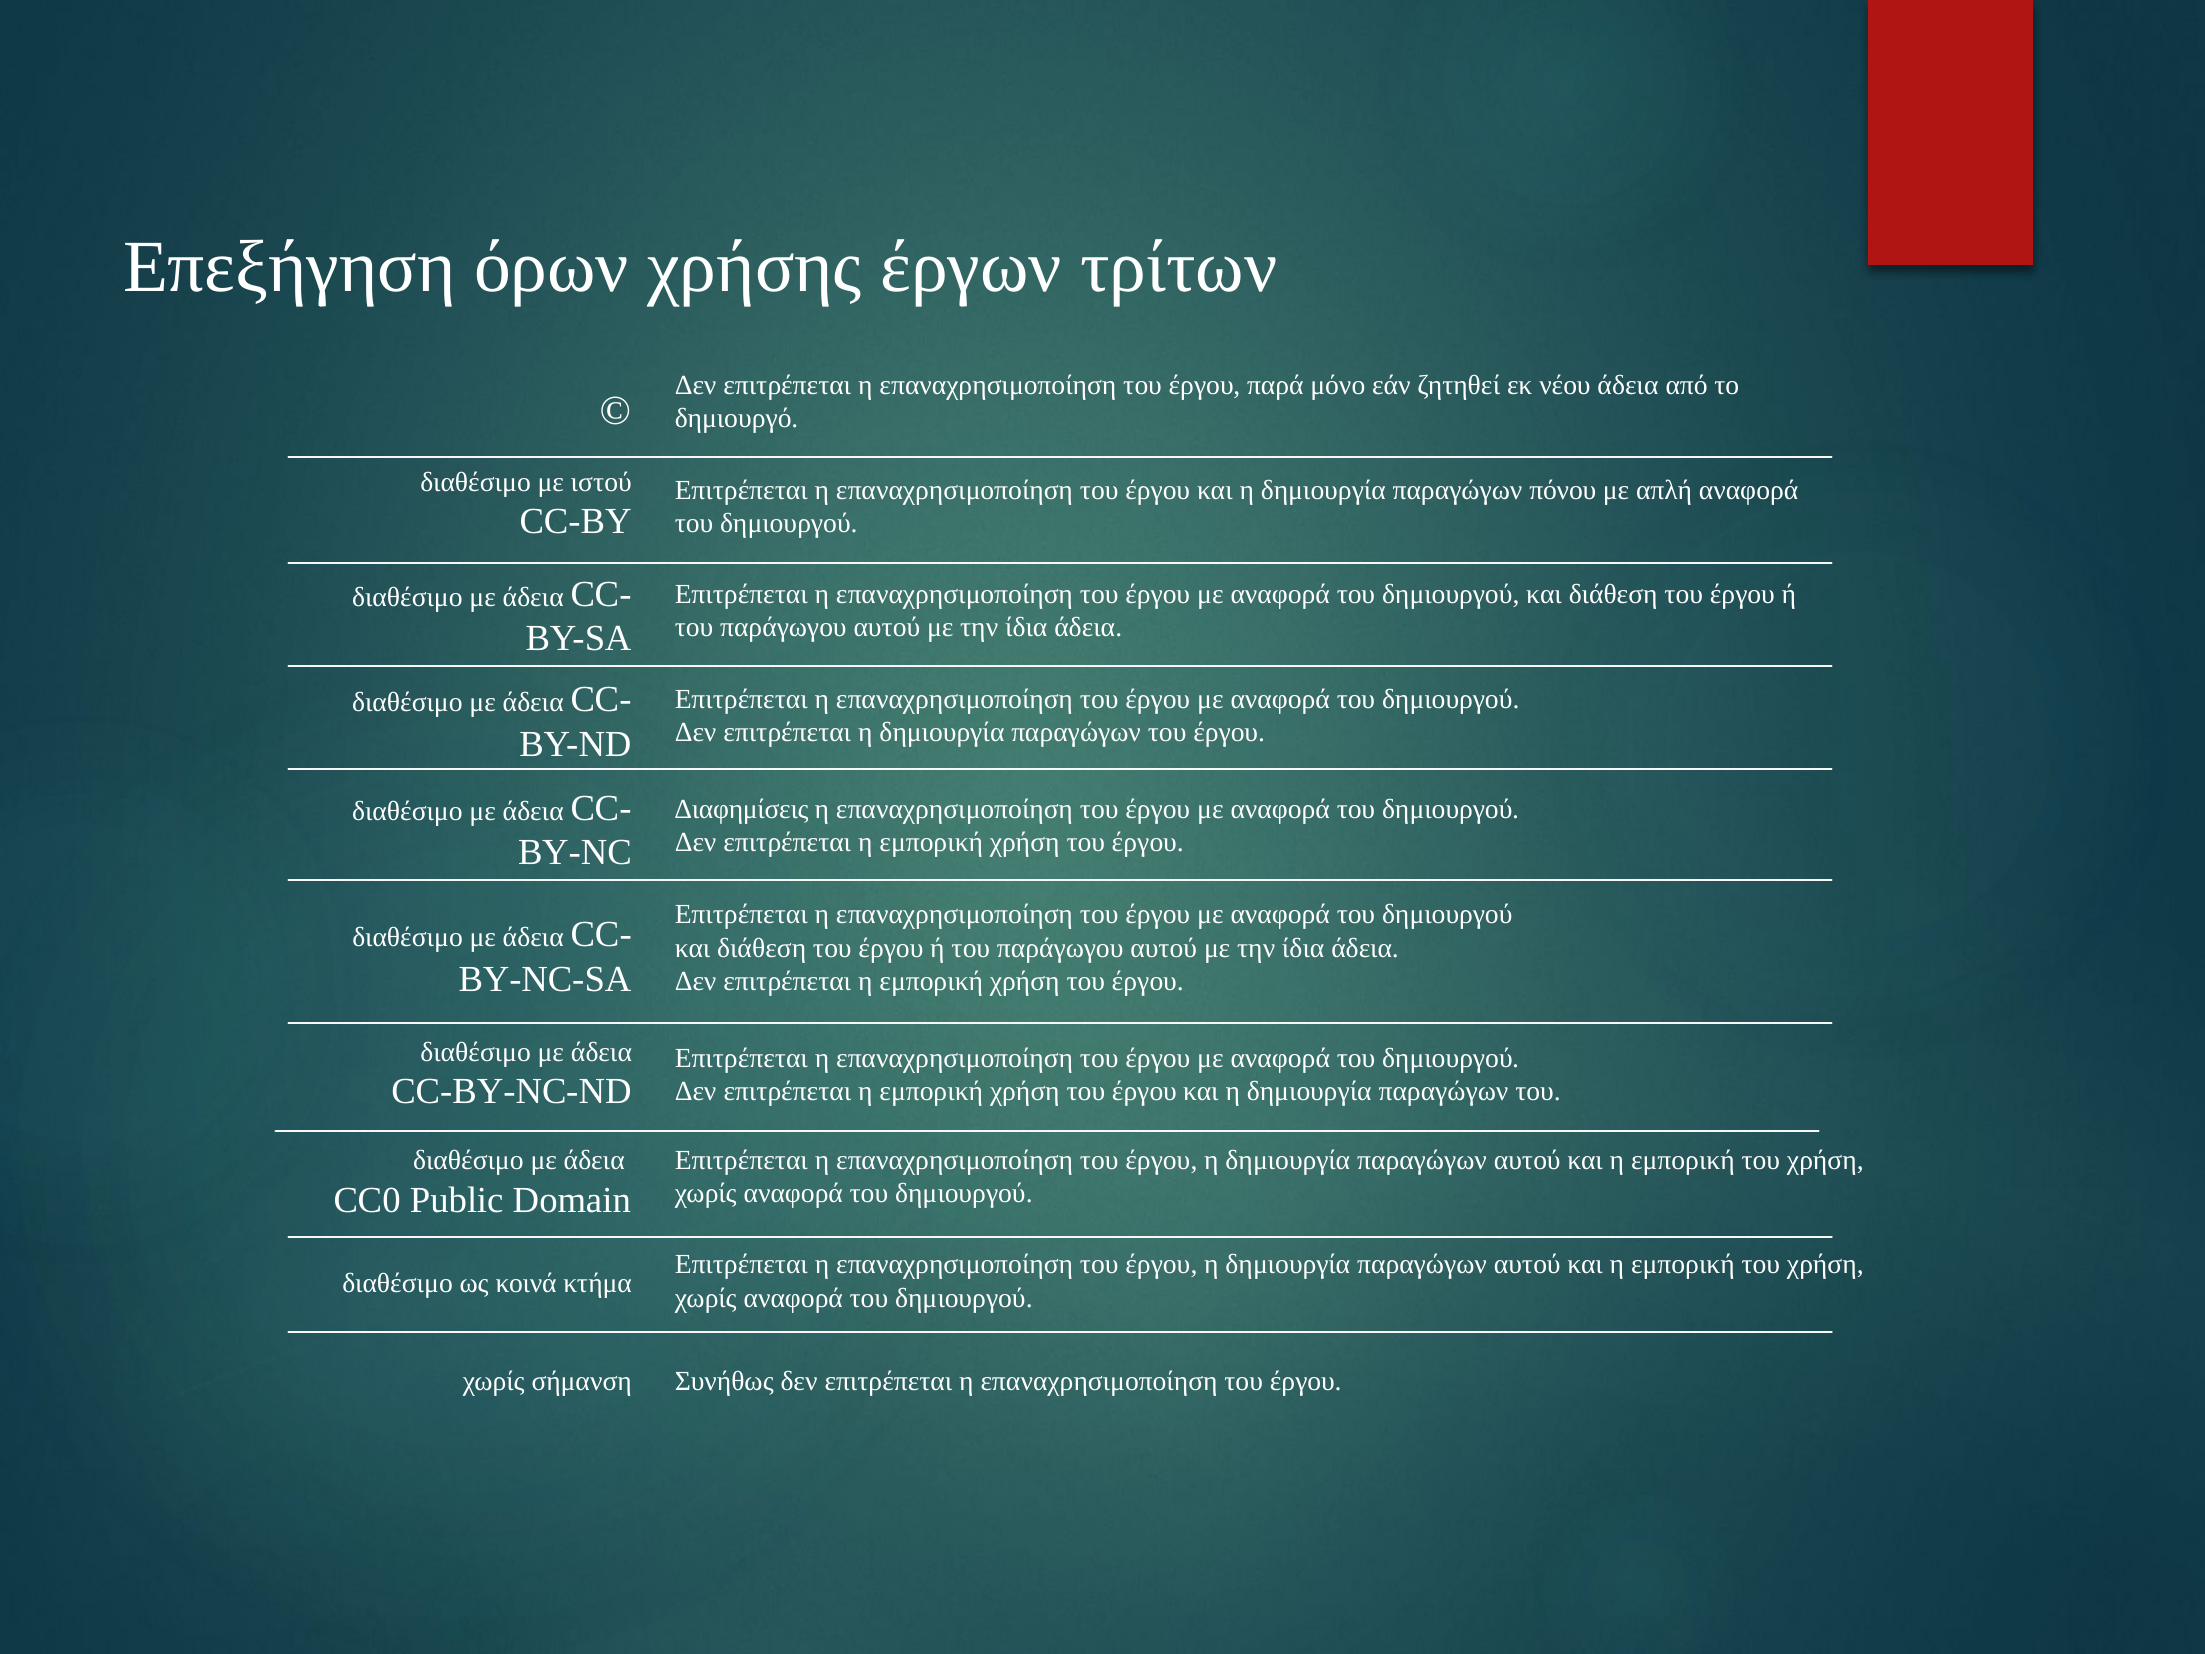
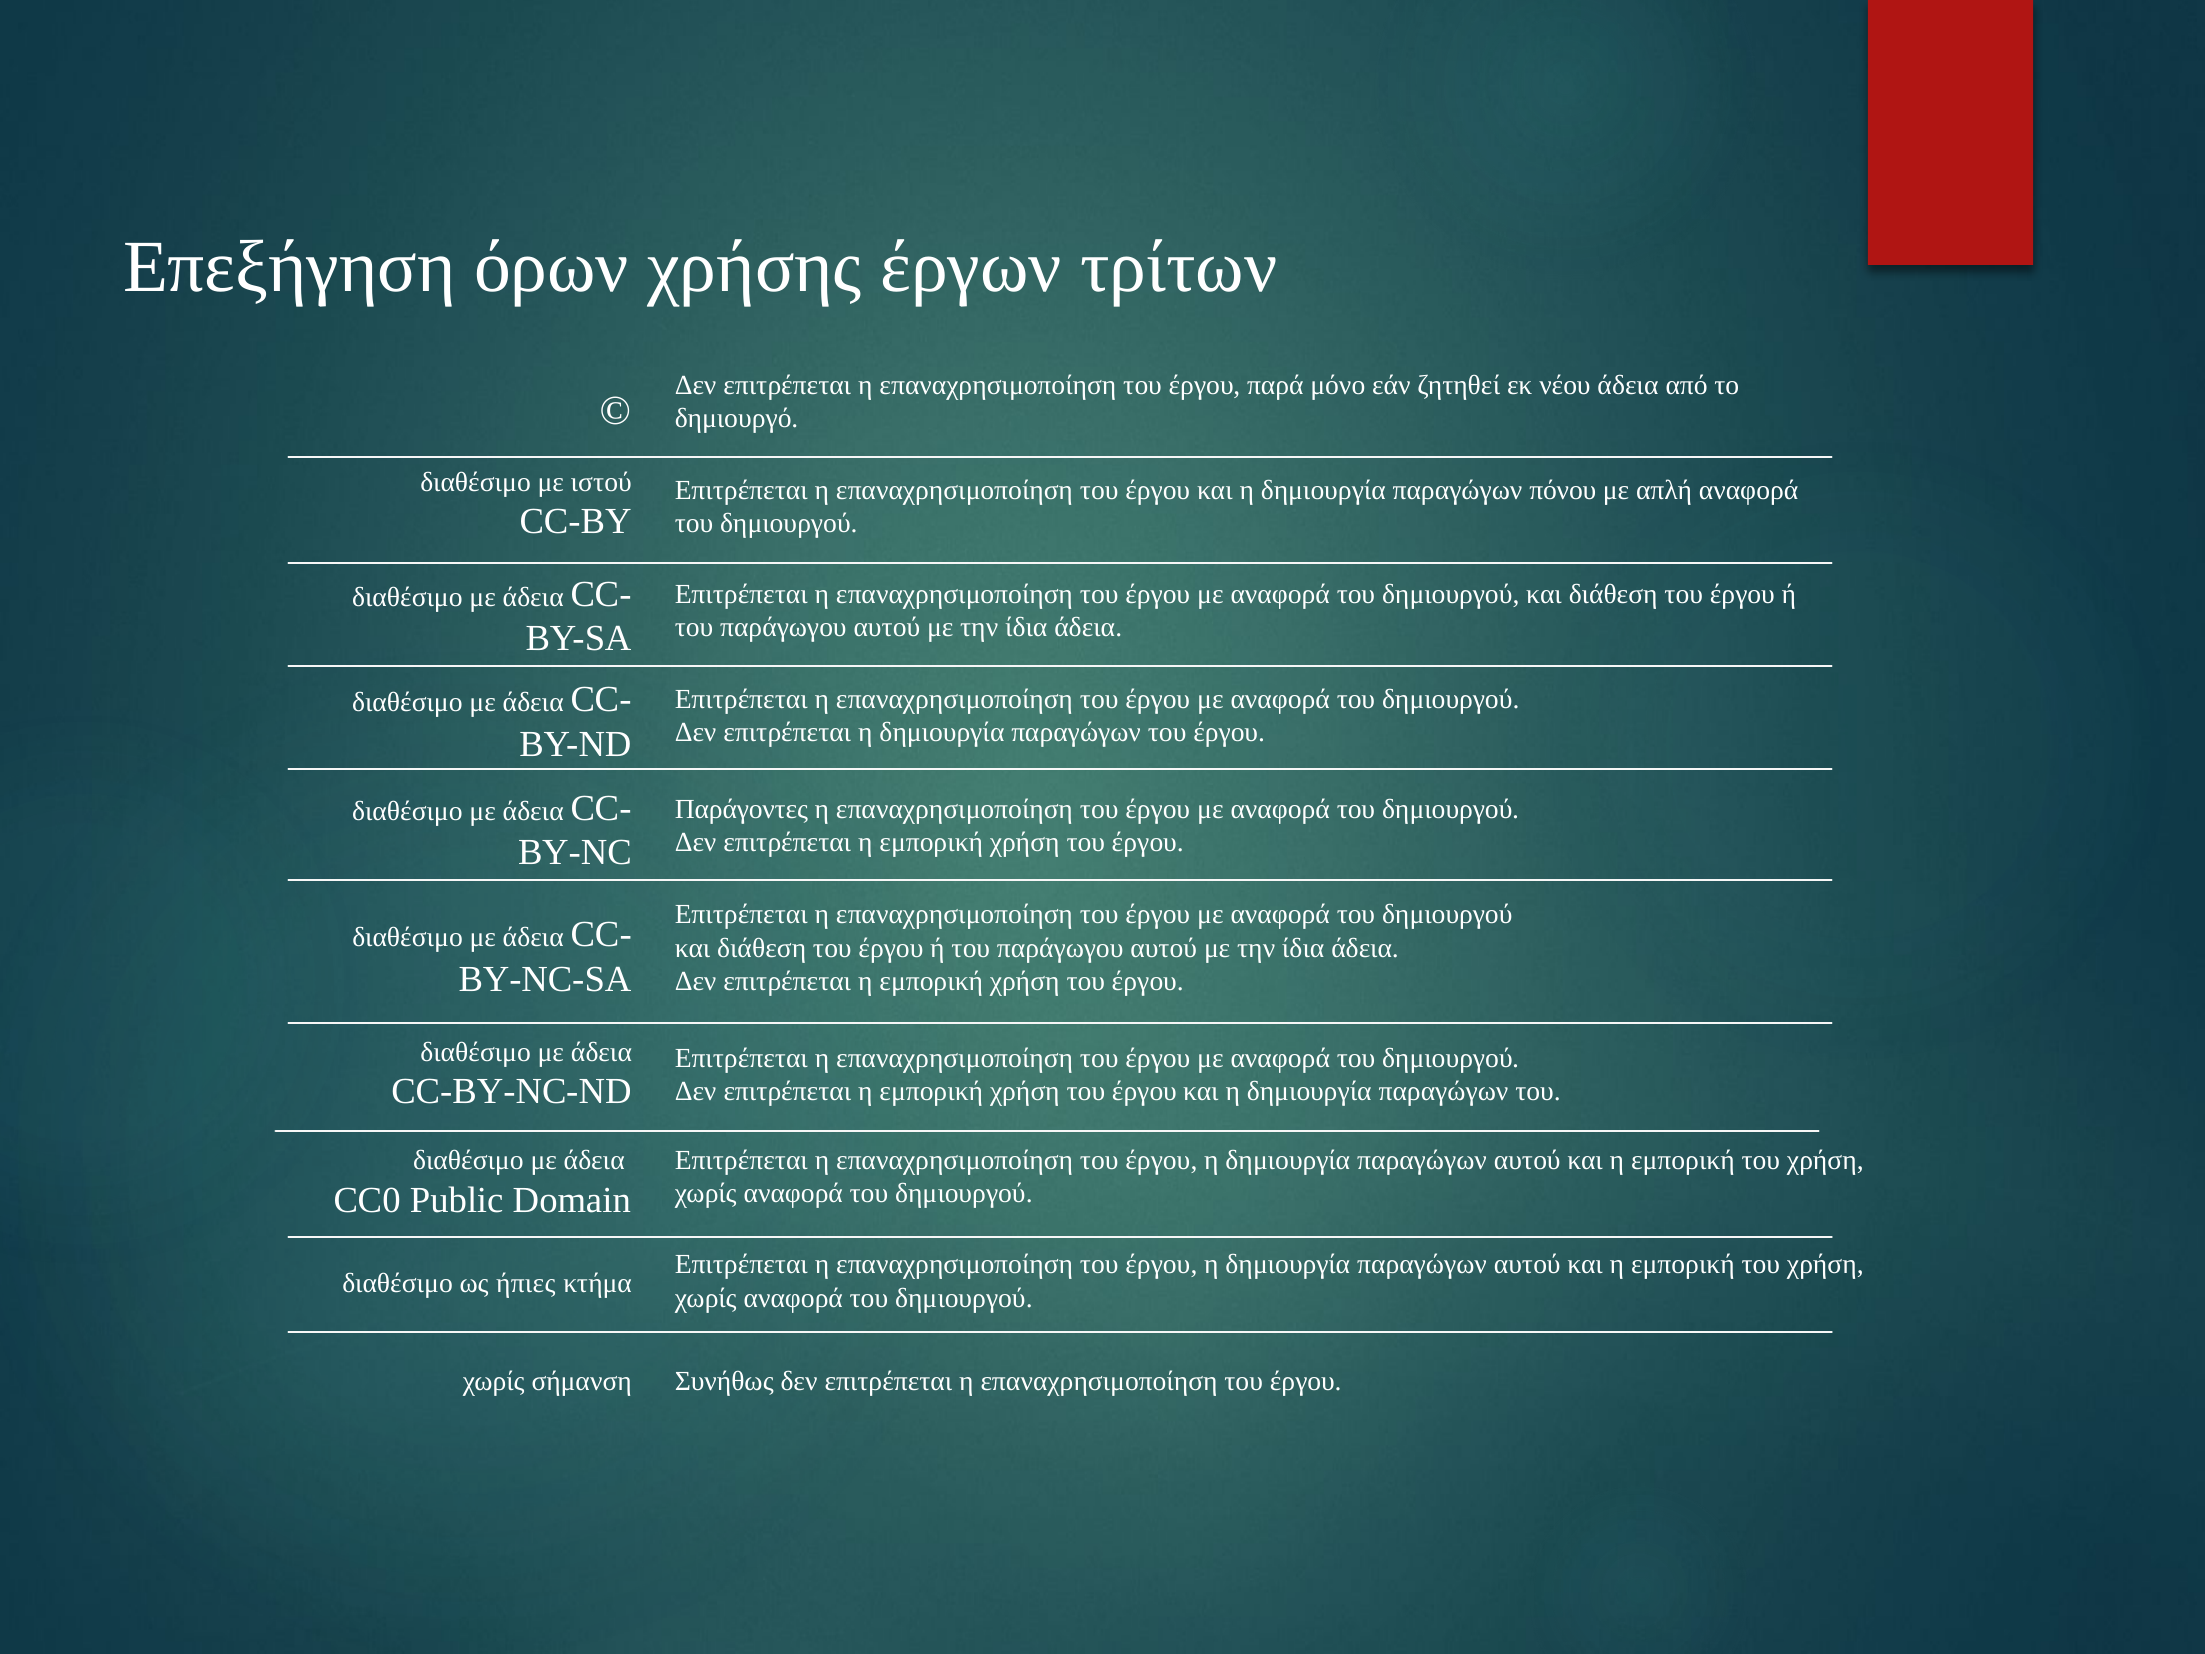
Διαφημίσεις: Διαφημίσεις -> Παράγοντες (741, 809)
κοινά: κοινά -> ήπιες (526, 1283)
